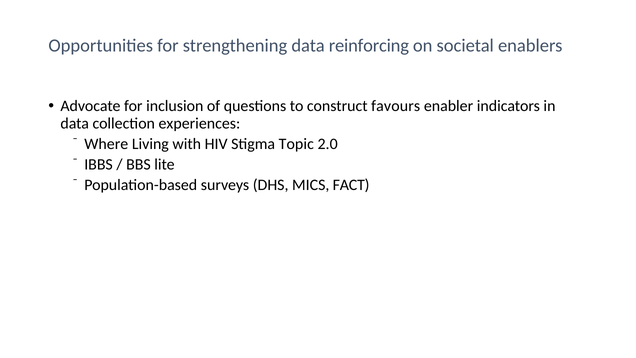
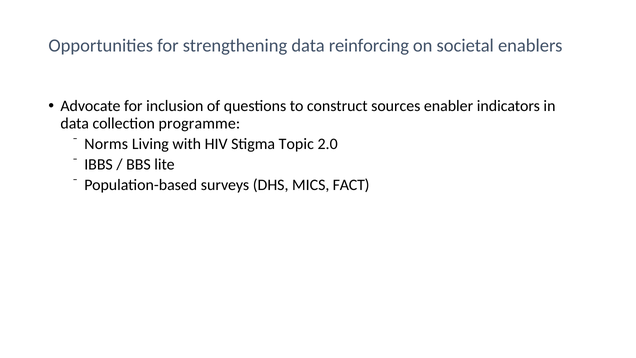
favours: favours -> sources (396, 106)
experiences: experiences -> programme (199, 123)
Where: Where -> Norms (106, 144)
